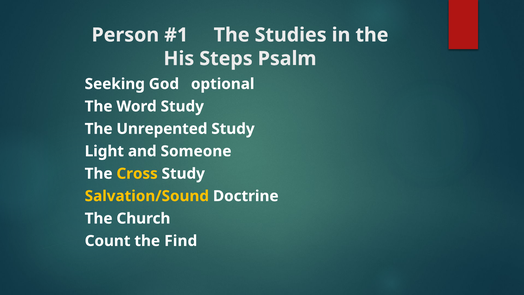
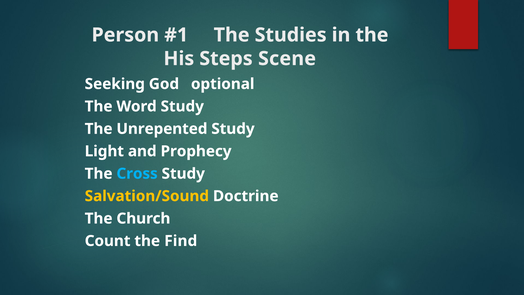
Psalm: Psalm -> Scene (287, 59)
Someone: Someone -> Prophecy (196, 151)
Cross colour: yellow -> light blue (137, 174)
